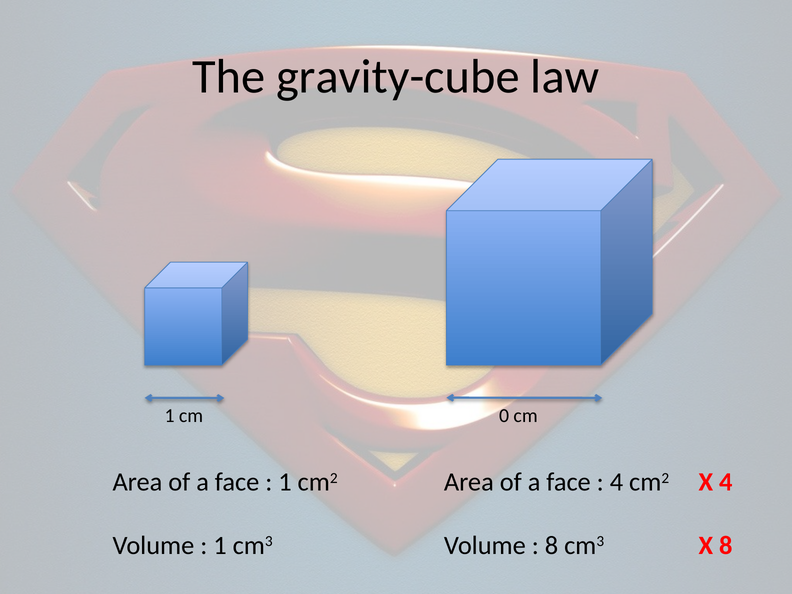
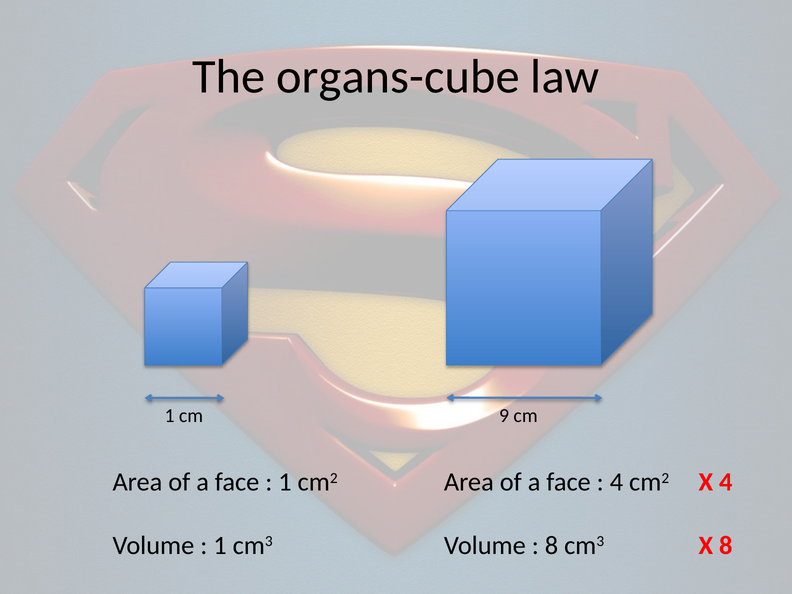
gravity-cube: gravity-cube -> organs-cube (398, 77)
0: 0 -> 9 (504, 416)
